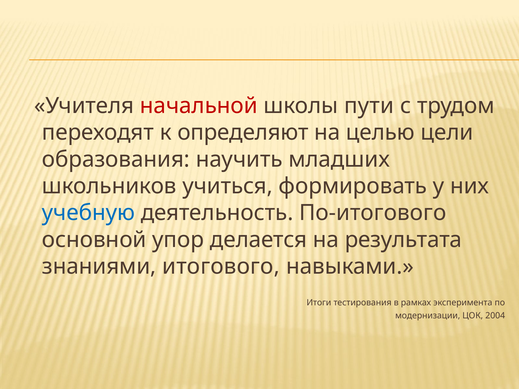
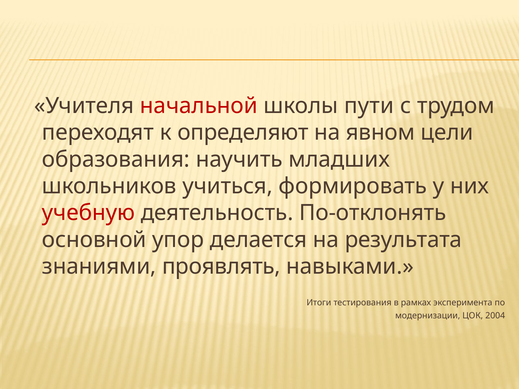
целью: целью -> явном (380, 133)
учебную colour: blue -> red (88, 213)
По-итогового: По-итогового -> По-отклонять (373, 213)
итогового: итогового -> проявлять (221, 267)
